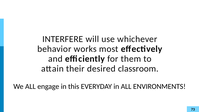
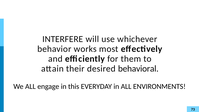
classroom: classroom -> behavioral (138, 69)
